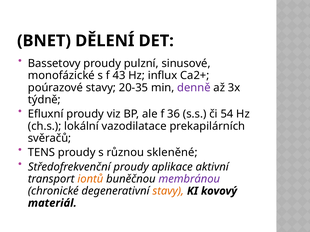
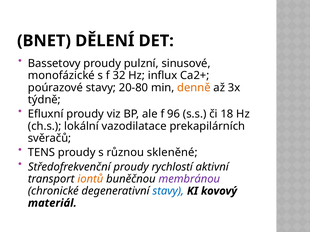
43: 43 -> 32 (119, 76)
20-35: 20-35 -> 20-80 (133, 88)
denně colour: purple -> orange (194, 88)
36: 36 -> 96 (174, 114)
54: 54 -> 18 (227, 114)
aplikace: aplikace -> rychlostí (172, 167)
stavy colour: orange -> blue (168, 191)
